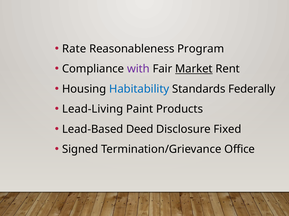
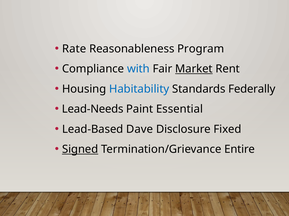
with colour: purple -> blue (138, 69)
Lead-Living: Lead-Living -> Lead-Needs (93, 109)
Products: Products -> Essential (180, 109)
Deed: Deed -> Dave (140, 130)
Signed underline: none -> present (80, 150)
Office: Office -> Entire (240, 150)
